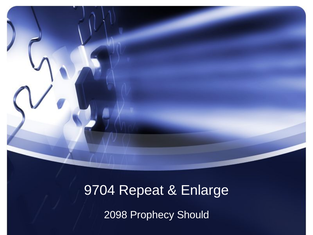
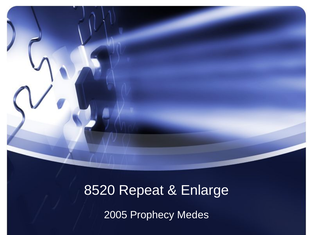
9704: 9704 -> 8520 (100, 190)
2098: 2098 -> 2005 (116, 215)
Should: Should -> Medes (193, 215)
